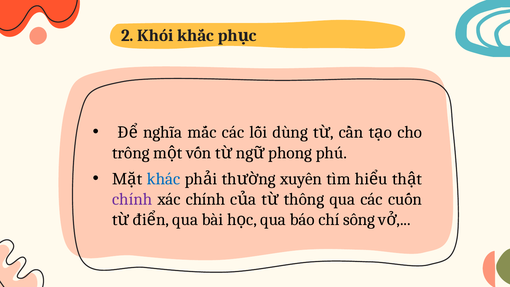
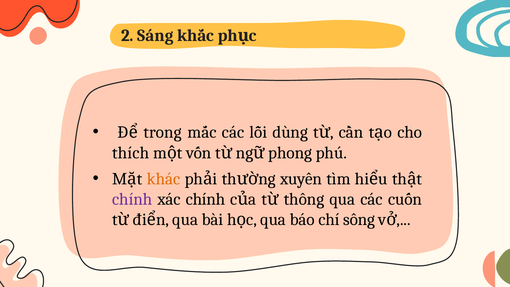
Khói: Khói -> Sáng (155, 35)
nghĩa: nghĩa -> trong (163, 132)
trống: trống -> thích (131, 153)
khác colour: blue -> orange (164, 179)
